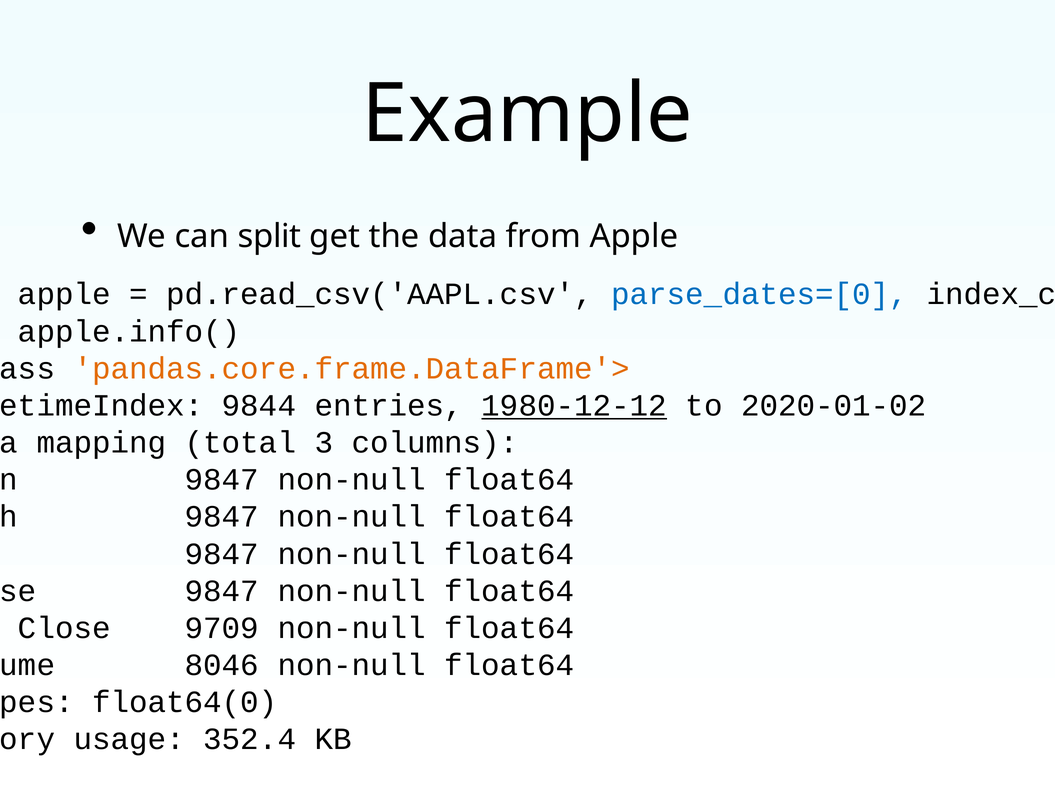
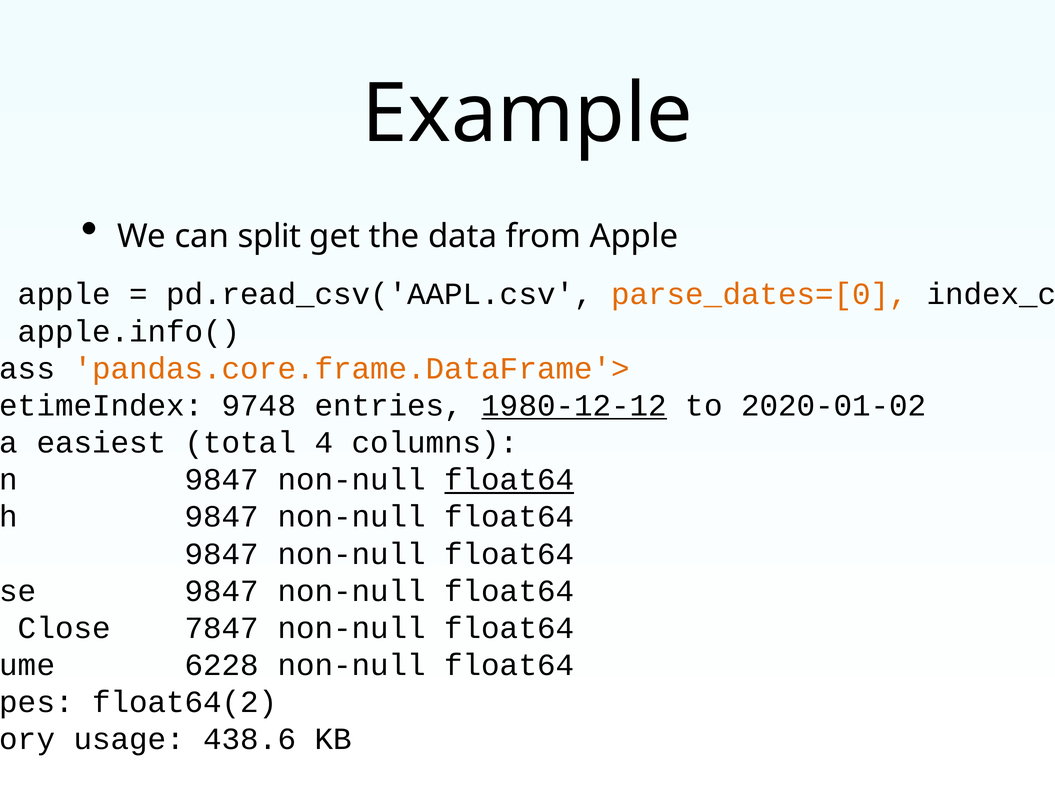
parse_dates=[0 colour: blue -> orange (760, 294)
9844: 9844 -> 9748 (259, 406)
mapping: mapping -> easiest (101, 443)
3: 3 -> 4 (324, 443)
float64 underline: none -> present (509, 480)
9709: 9709 -> 7847 (222, 628)
8046: 8046 -> 6228 (222, 665)
float64(0: float64(0 -> float64(2 (185, 702)
352.4: 352.4 -> 438.6 (250, 739)
